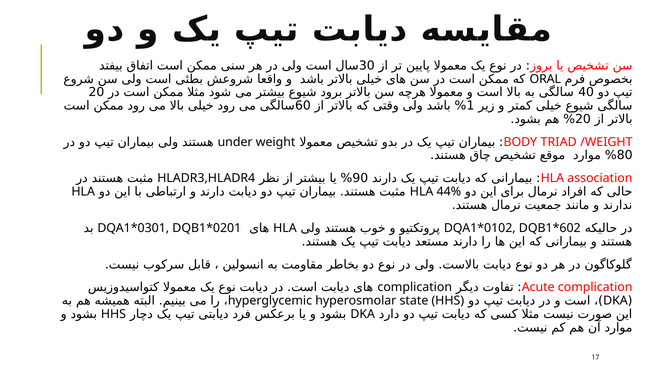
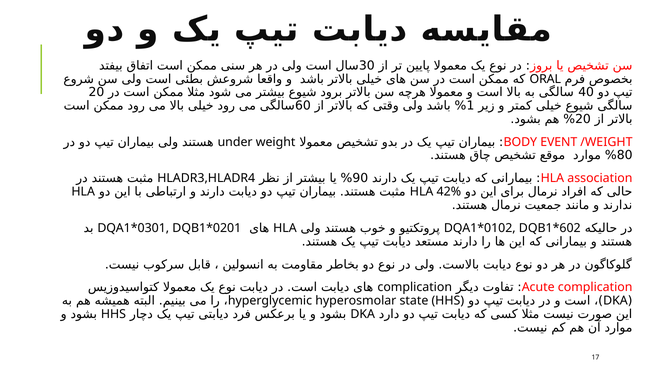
TRIAD: TRIAD -> EVENT (559, 142)
44%: 44% -> 42% (449, 192)
